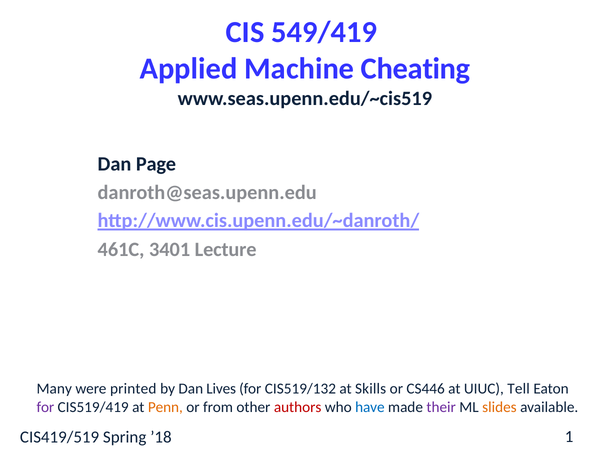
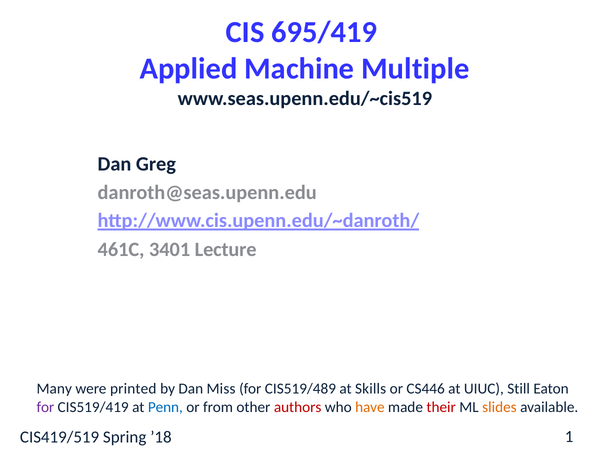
549/419: 549/419 -> 695/419 (324, 32)
Cheating: Cheating -> Multiple (415, 69)
Page: Page -> Greg (156, 164)
Lives: Lives -> Miss (221, 389)
CIS519/132: CIS519/132 -> CIS519/489 (300, 389)
Tell: Tell -> Still (519, 389)
Penn colour: orange -> blue (165, 408)
have colour: blue -> orange (370, 408)
their colour: purple -> red (441, 408)
